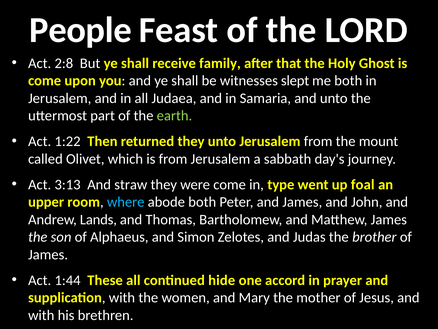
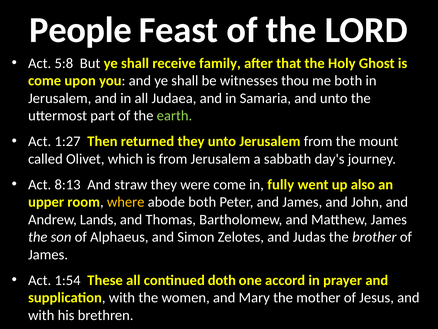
2:8: 2:8 -> 5:8 (64, 63)
slept: slept -> thou (295, 81)
1:22: 1:22 -> 1:27 (68, 141)
3:13: 3:13 -> 8:13 (68, 184)
type: type -> fully (281, 184)
foal: foal -> also (363, 184)
where colour: light blue -> yellow (126, 202)
1:44: 1:44 -> 1:54 (68, 280)
hide: hide -> doth (222, 280)
